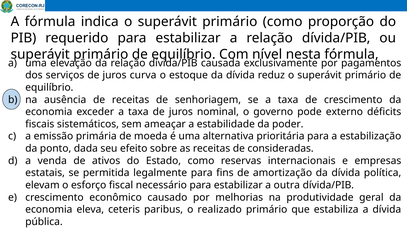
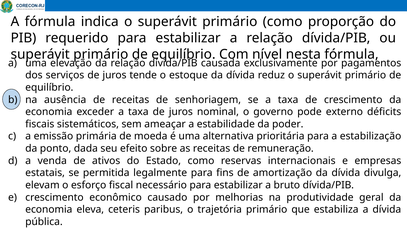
curva: curva -> tende (143, 75)
consideradas: consideradas -> remuneração (281, 148)
política: política -> divulga (383, 173)
outra: outra -> bruto (287, 185)
realizado: realizado -> trajetória (220, 210)
